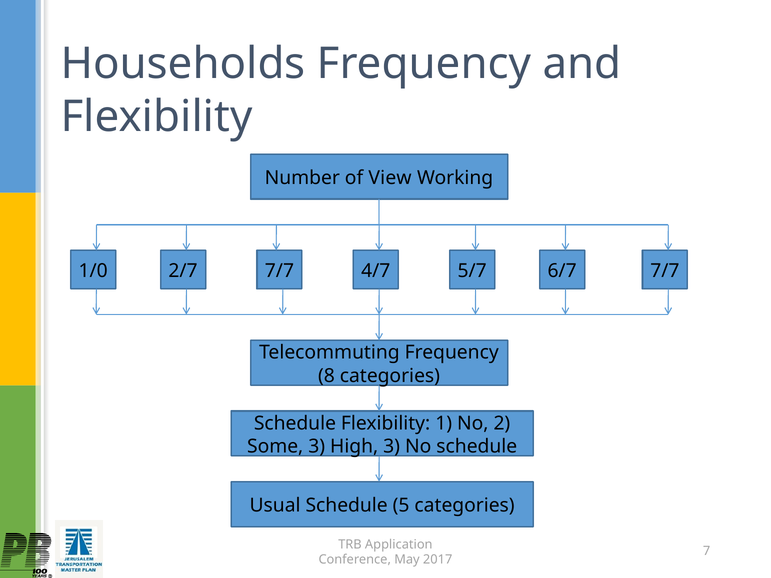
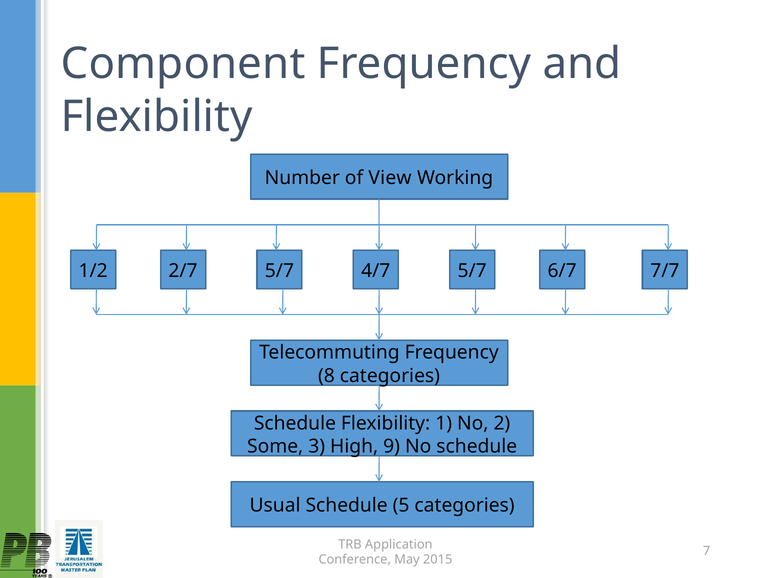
Households: Households -> Component (183, 64)
1/0: 1/0 -> 1/2 (93, 271)
2/7 7/7: 7/7 -> 5/7 (279, 271)
High 3: 3 -> 9 (392, 447)
2017: 2017 -> 2015 (438, 560)
